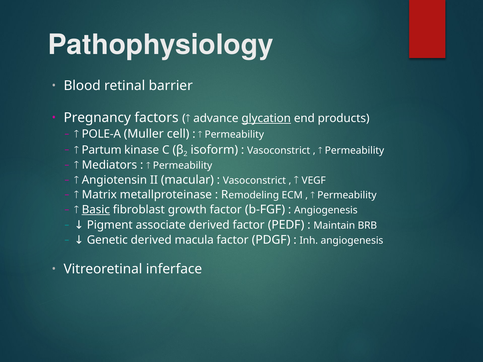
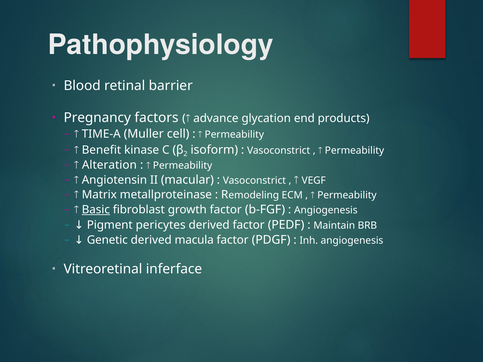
glycation underline: present -> none (266, 119)
POLE-A: POLE-A -> TIME-A (101, 134)
Partum: Partum -> Benefit (101, 150)
Mediators: Mediators -> Alteration (109, 165)
associate: associate -> pericytes (161, 225)
